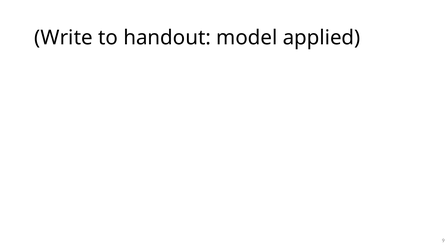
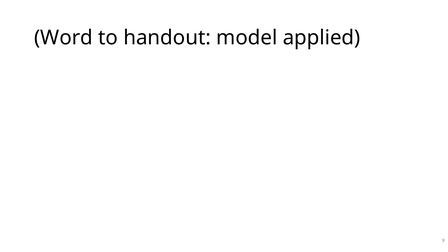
Write: Write -> Word (64, 38)
